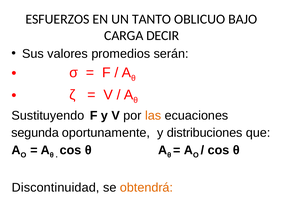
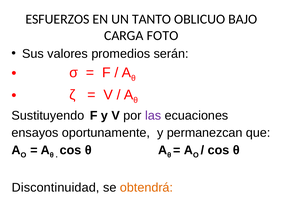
DECIR: DECIR -> FOTO (163, 36)
las colour: orange -> purple (153, 116)
segunda: segunda -> ensayos (35, 133)
distribuciones: distribuciones -> permanezcan (205, 133)
